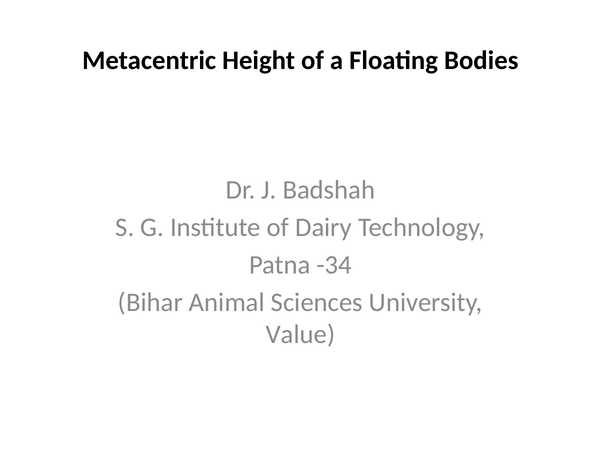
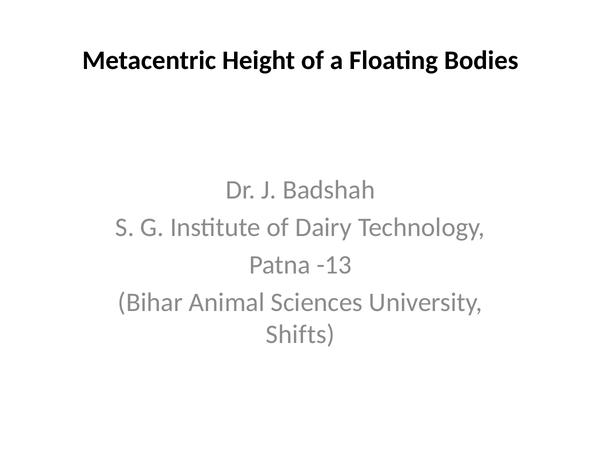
-34: -34 -> -13 (334, 265)
Value: Value -> Shifts (300, 334)
